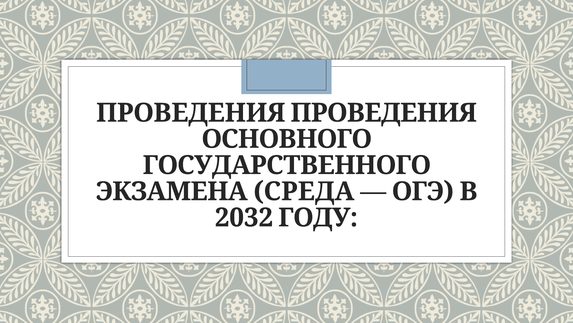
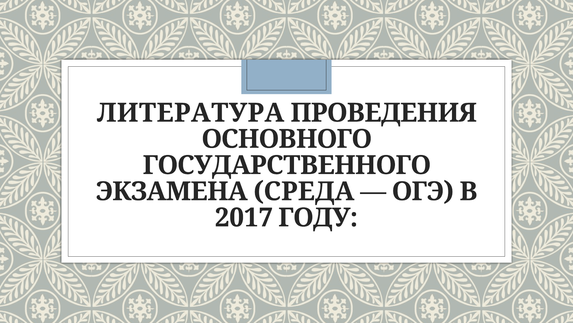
ПРОВЕДЕНИЯ: ПРОВЕДЕНИЯ -> ЛИТЕРАТУРА (191, 113)
2032: 2032 -> 2017 (244, 217)
